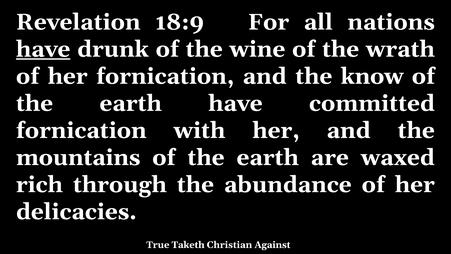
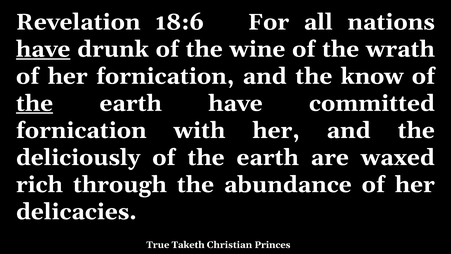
18:9: 18:9 -> 18:6 (180, 22)
the underline: none -> present (34, 103)
mountains: mountains -> deliciously (78, 157)
Against: Against -> Princes (272, 245)
